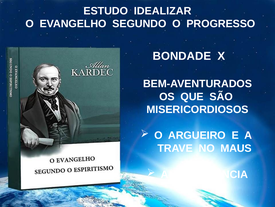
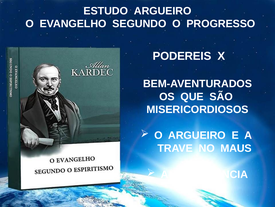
ESTUDO IDEALIZAR: IDEALIZAR -> ARGUEIRO (163, 11)
BONDADE: BONDADE -> PODEREIS (182, 56)
